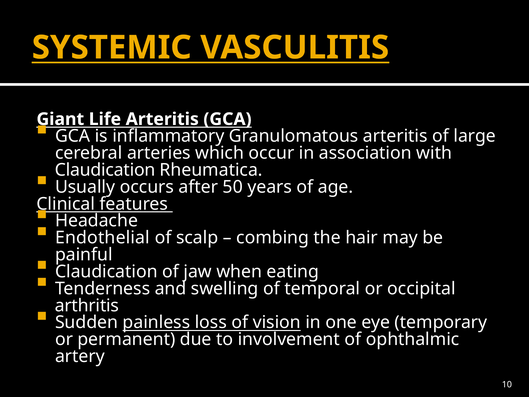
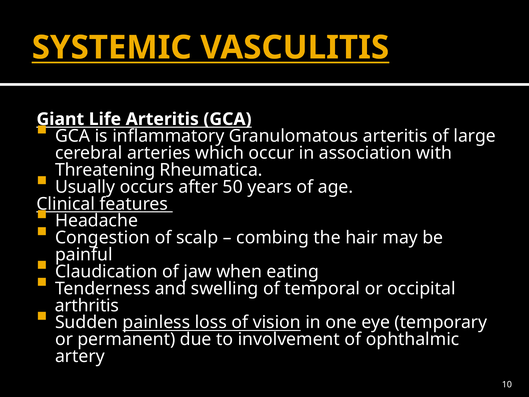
Claudication: Claudication -> Threatening (105, 170)
Endothelial: Endothelial -> Congestion (103, 238)
